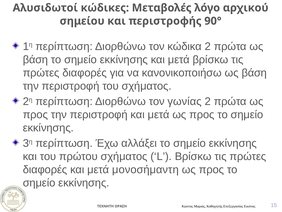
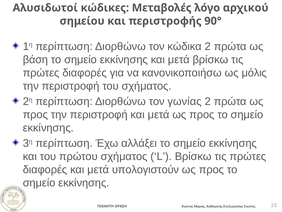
κανονικοποιήσω ως βάση: βάση -> μόλις (254, 73)
μονοσήμαντη: μονοσήμαντη -> υπολογιστούν (146, 169)
